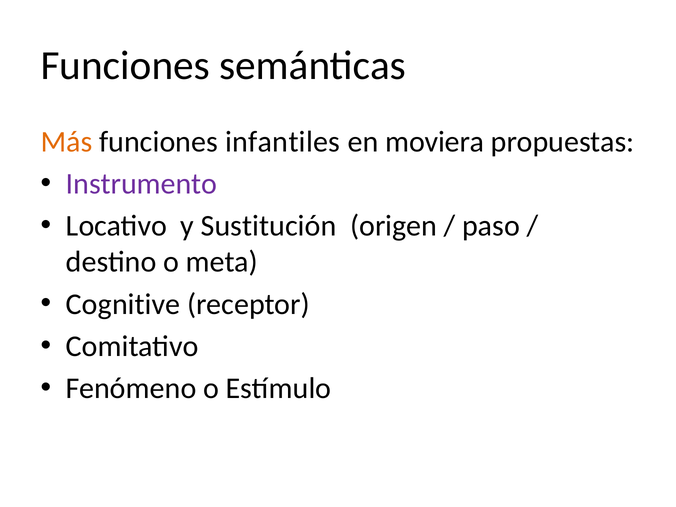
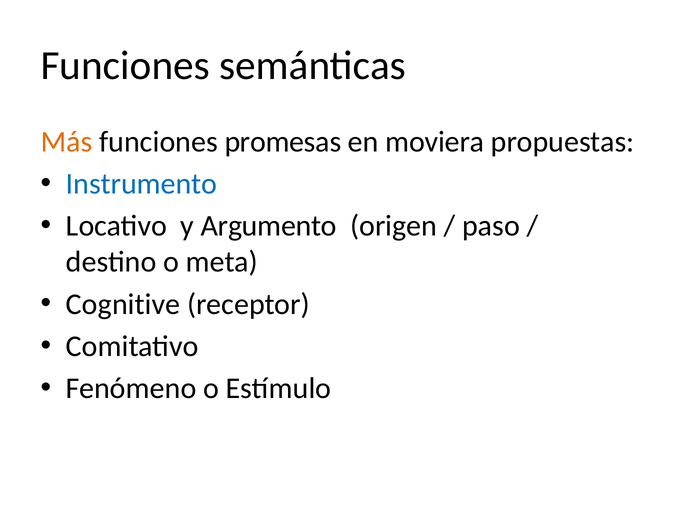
infantiles: infantiles -> promesas (283, 142)
Instrumento colour: purple -> blue (142, 184)
Sustitución: Sustitución -> Argumento (269, 226)
